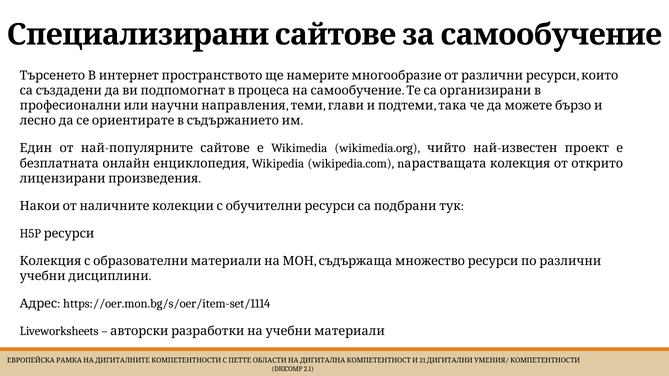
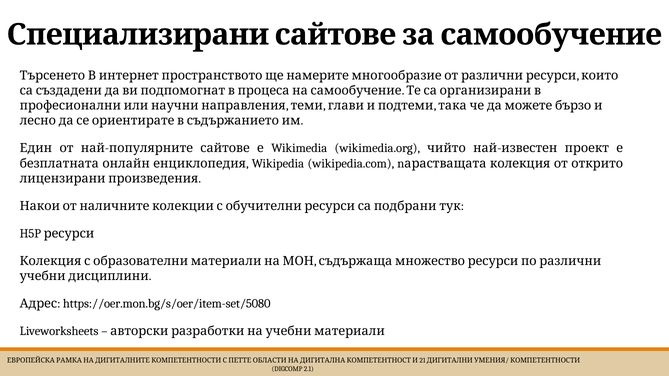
https://oer.mon.bg/s/oer/item-set/1114: https://oer.mon.bg/s/oer/item-set/1114 -> https://oer.mon.bg/s/oer/item-set/5080 (167, 304)
